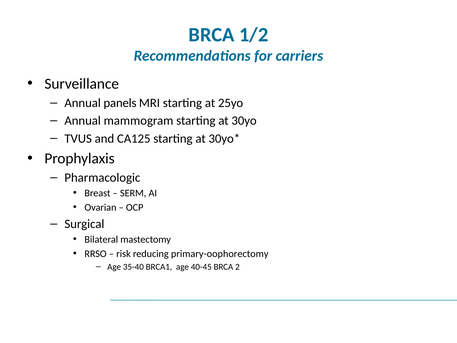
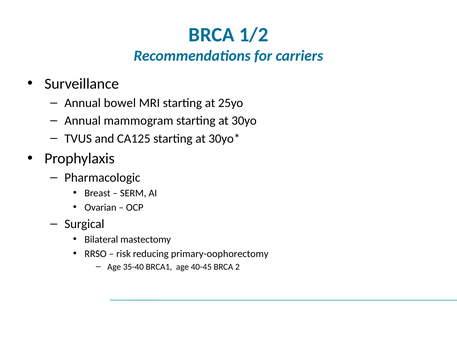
panels: panels -> bowel (120, 103)
